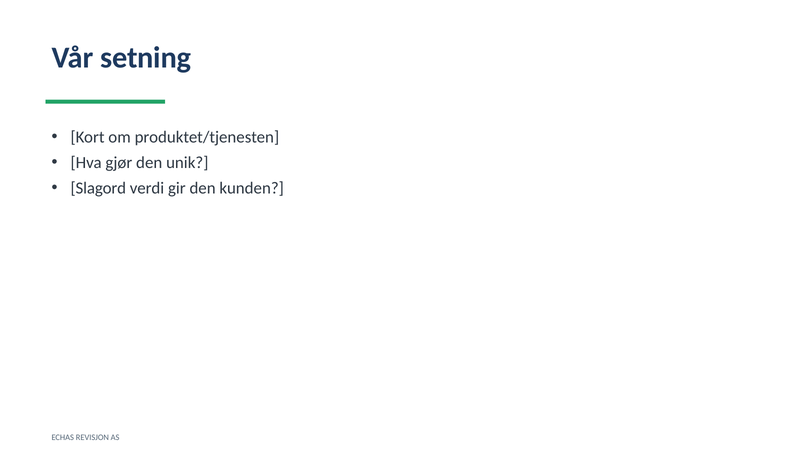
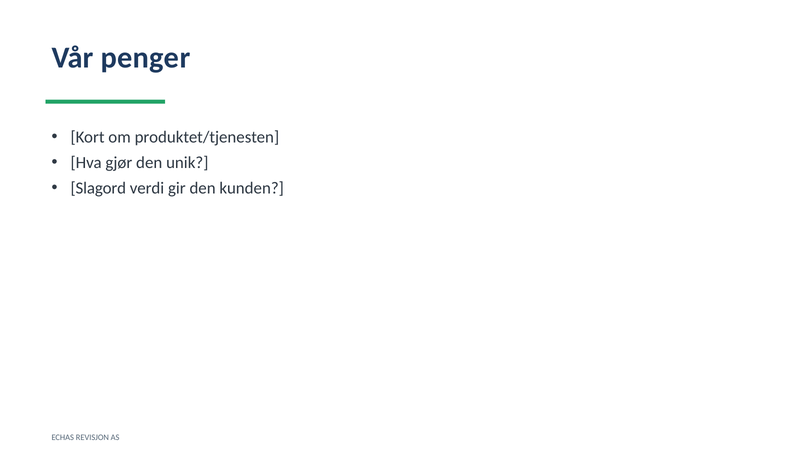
setning: setning -> penger (145, 58)
